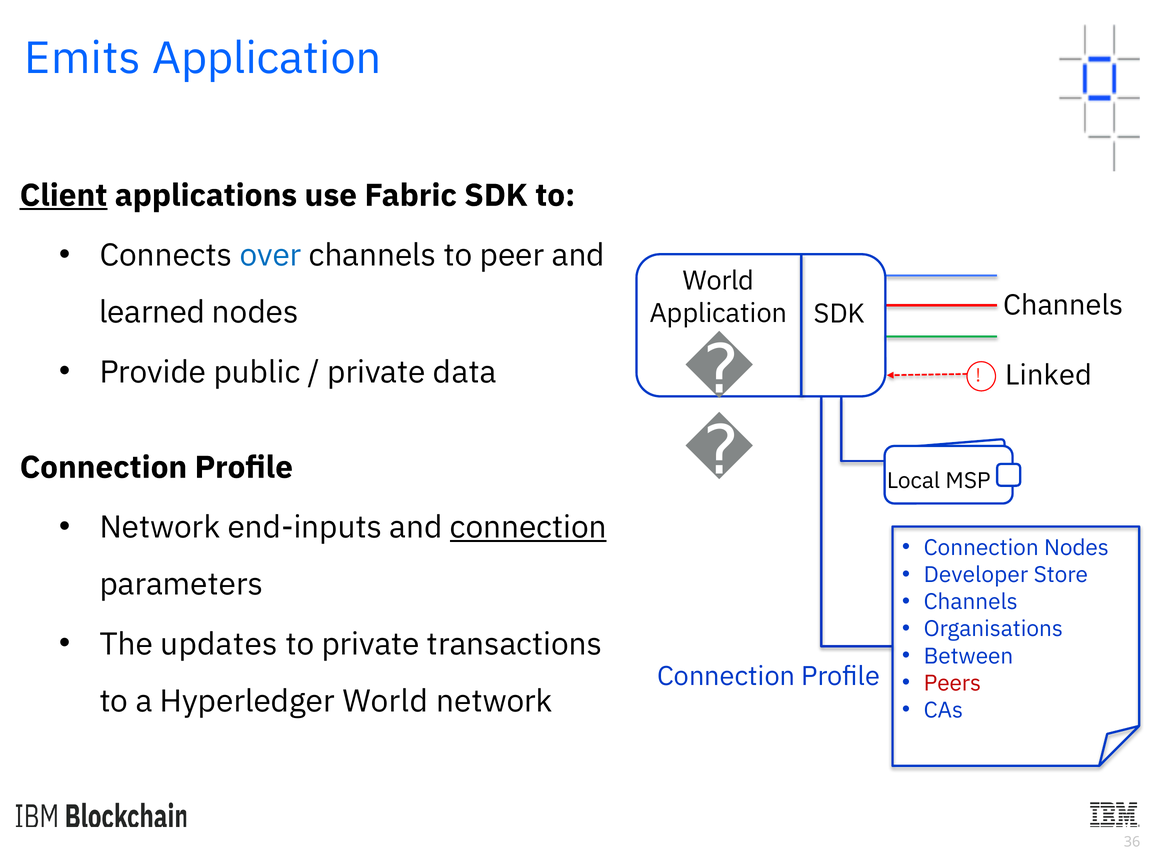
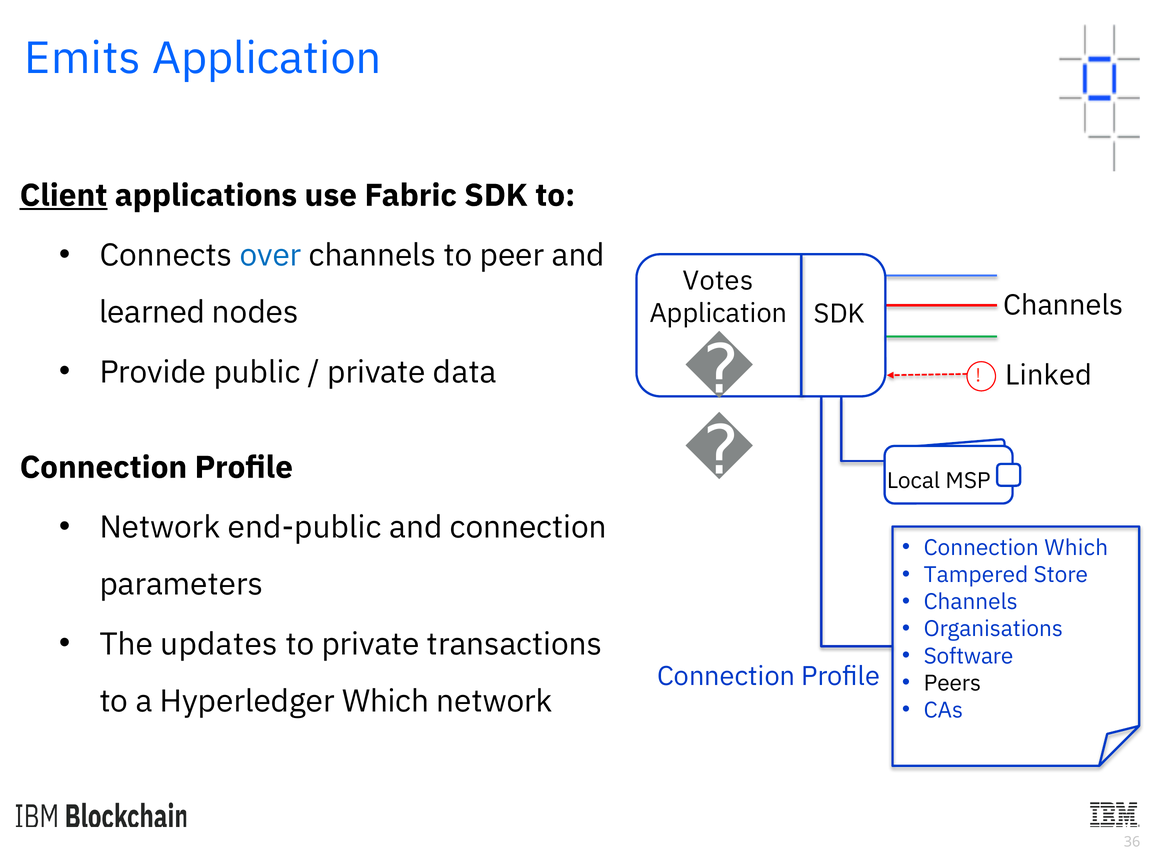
World: World -> Votes (718, 281)
end-inputs: end-inputs -> end-public (305, 528)
connection underline: present -> none (528, 528)
Connection Nodes: Nodes -> Which (1076, 548)
Developer: Developer -> Tampered (976, 575)
Between: Between -> Software (969, 656)
Peers colour: red -> black (952, 683)
Hyperledger World: World -> Which (386, 701)
